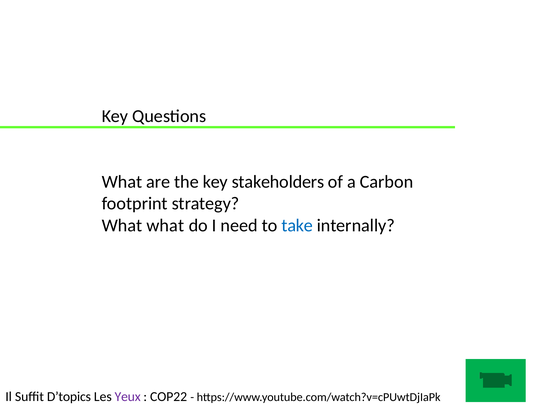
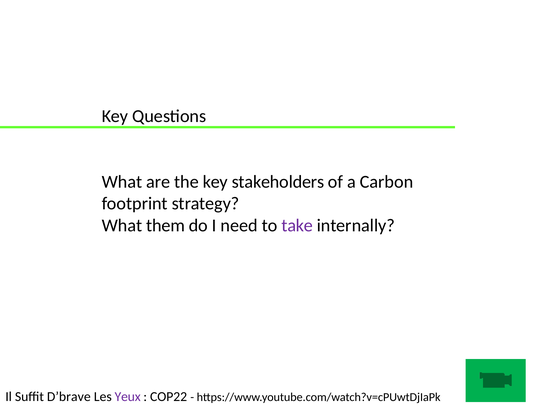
What what: what -> them (166, 225)
take colour: blue -> purple (297, 225)
D’topics: D’topics -> D’brave (69, 396)
